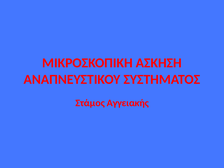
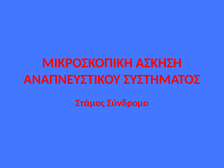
Αγγειακής: Αγγειακής -> Σύνδρομο (128, 103)
